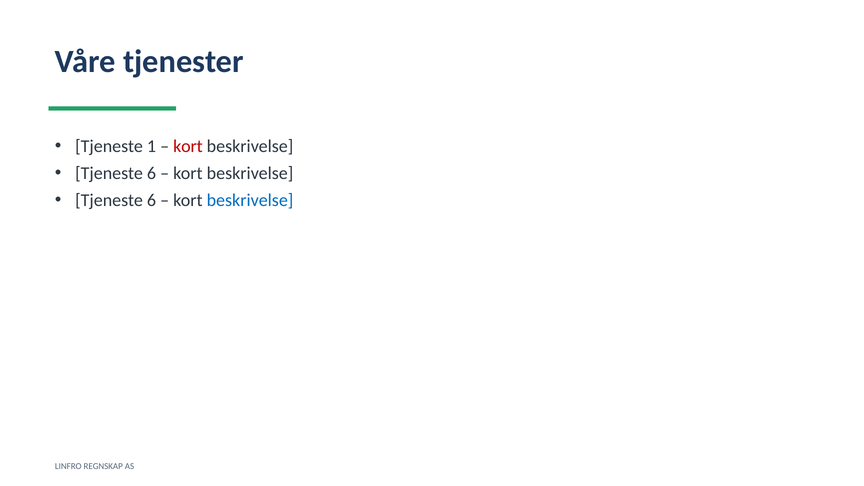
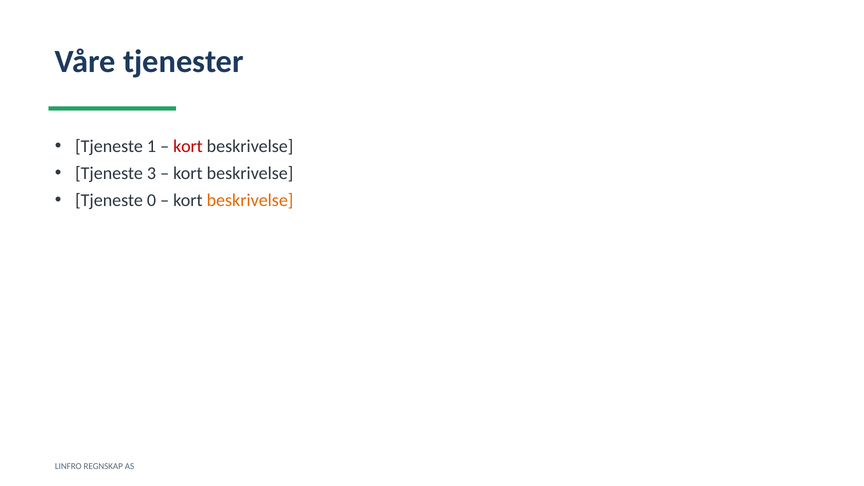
6: 6 -> 3 (151, 173)
6: 6 -> 0 (151, 200)
beskrivelse colour: blue -> orange (250, 200)
